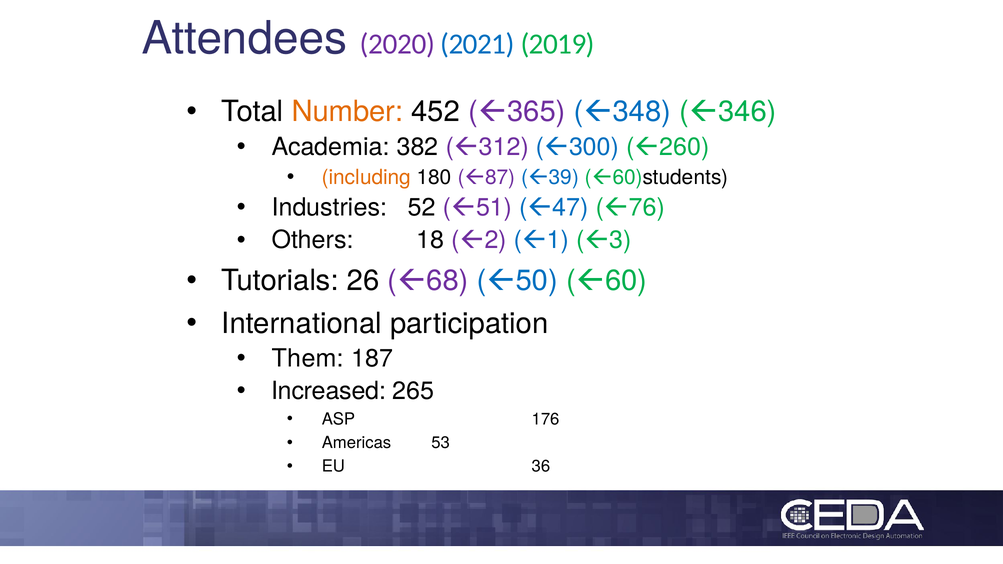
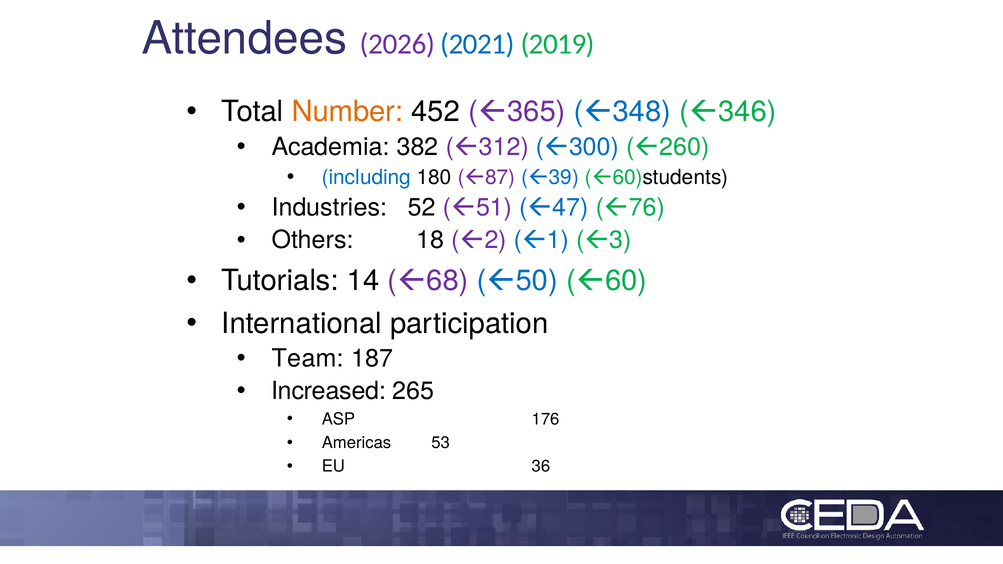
2020: 2020 -> 2026 (397, 44)
including colour: orange -> blue (366, 177)
26: 26 -> 14 (363, 281)
Them: Them -> Team (308, 358)
